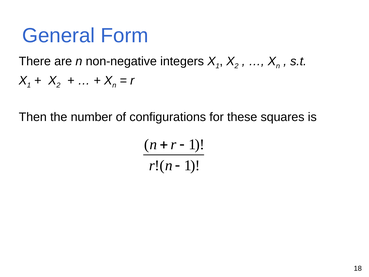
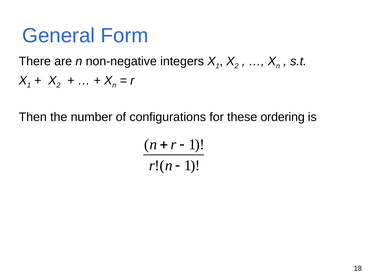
squares: squares -> ordering (283, 117)
